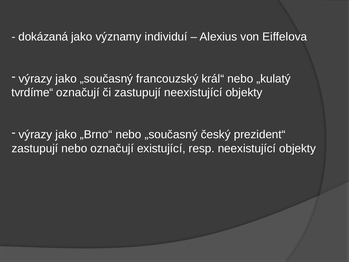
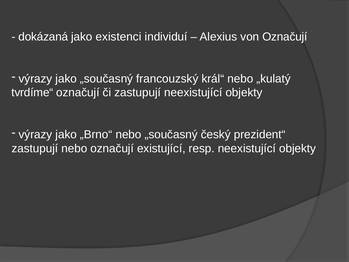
významy: významy -> existenci (119, 37)
von Eiffelova: Eiffelova -> Označují (285, 37)
